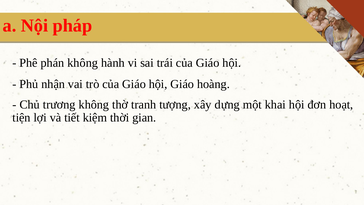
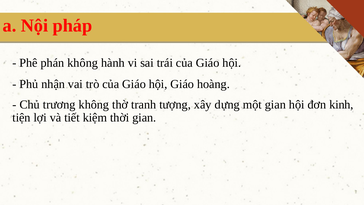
một khai: khai -> gian (275, 104)
hoạt: hoạt -> kinh (341, 104)
